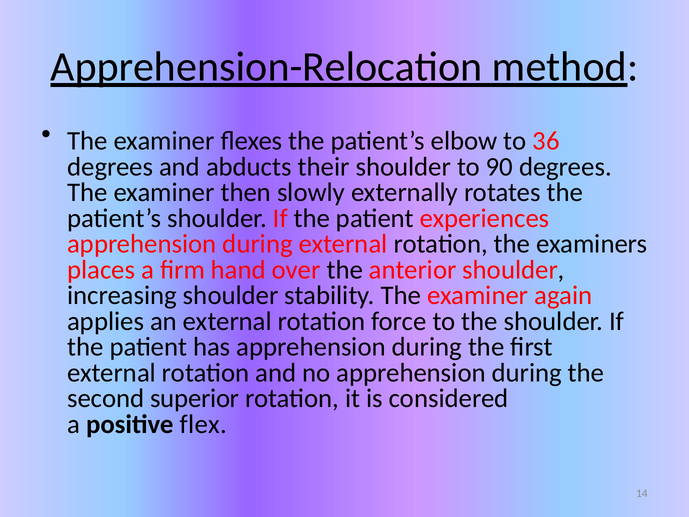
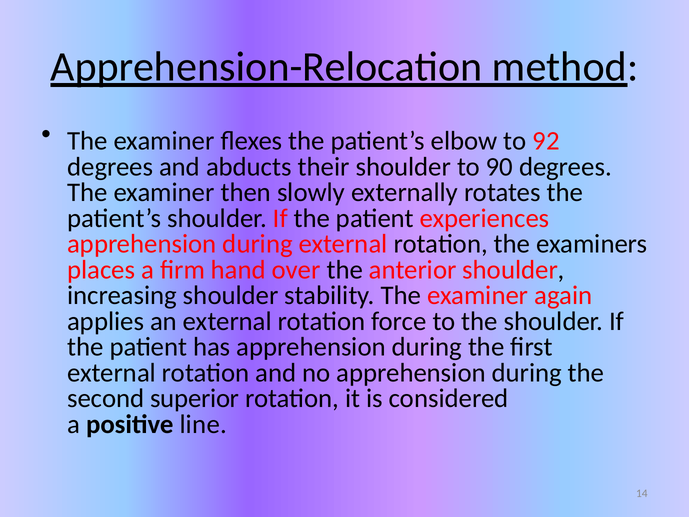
36: 36 -> 92 (546, 141)
flex: flex -> line (203, 424)
